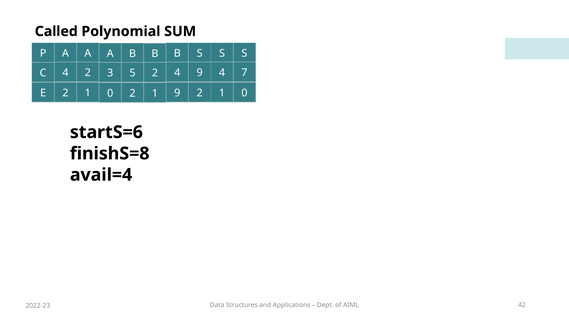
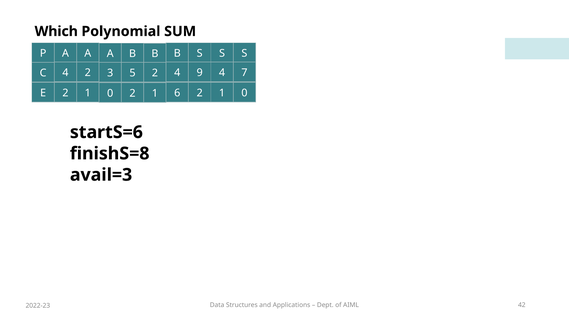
Called: Called -> Which (56, 31)
1 9: 9 -> 6 (177, 93)
avail=4: avail=4 -> avail=3 (101, 175)
